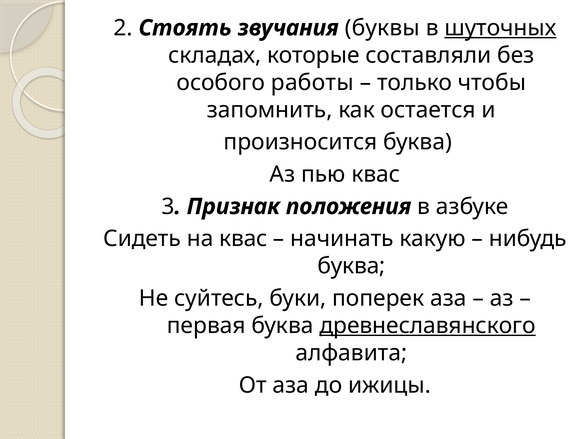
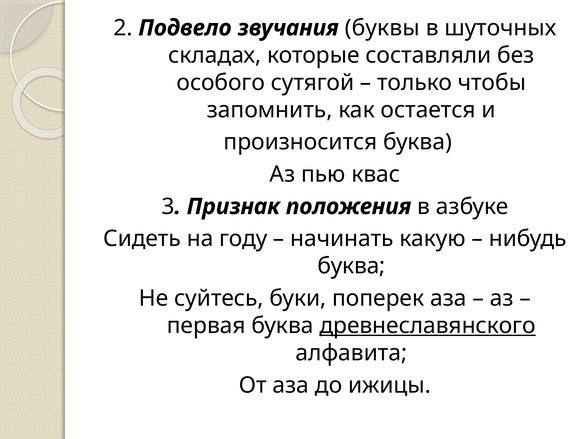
Стоять: Стоять -> Подвело (185, 28)
шуточных underline: present -> none (500, 28)
работы: работы -> сутягой (313, 83)
на квас: квас -> году (243, 239)
